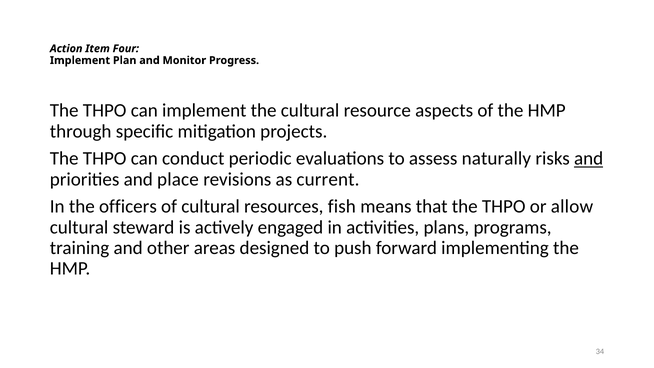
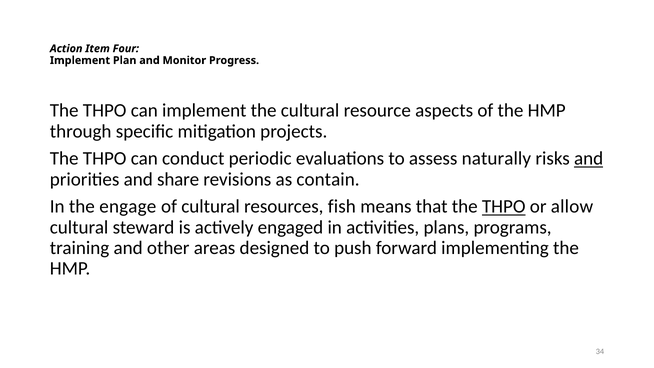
place: place -> share (178, 179)
current: current -> contain (328, 179)
officers: officers -> engage (128, 207)
THPO underline: none -> present (504, 207)
